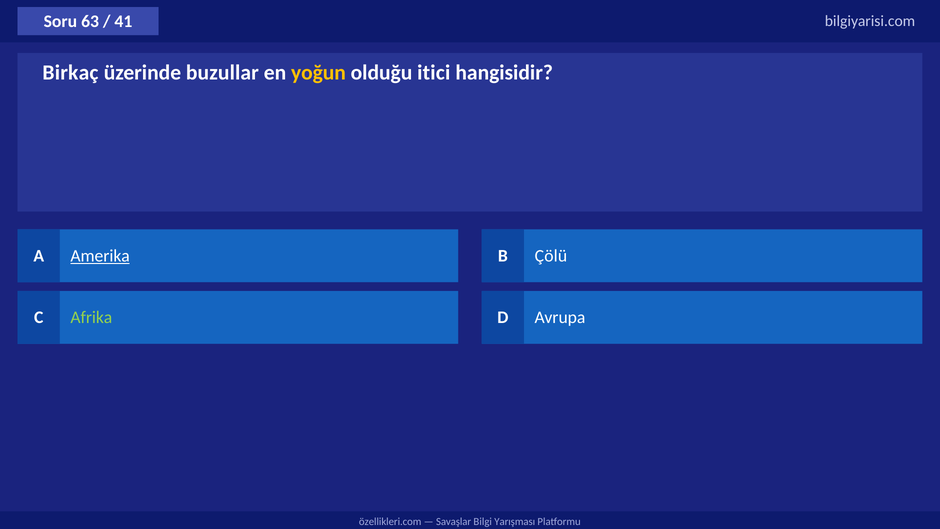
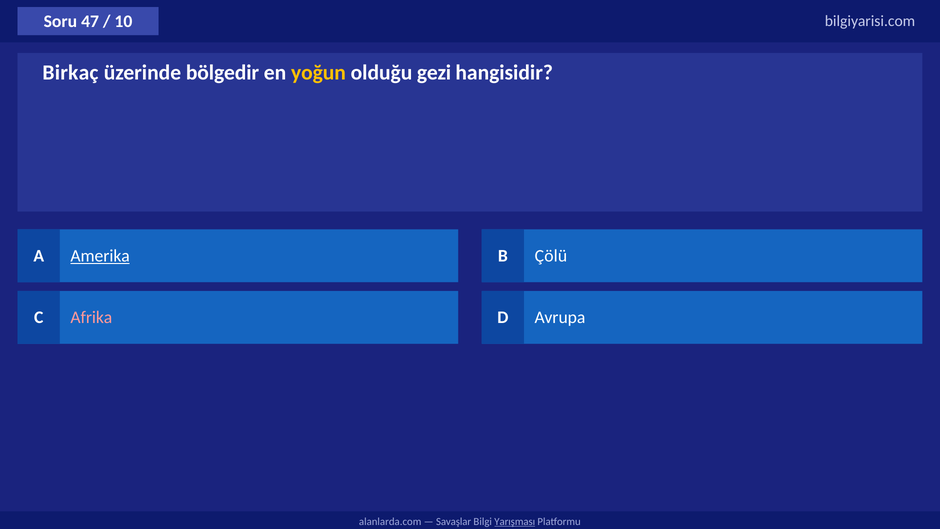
63: 63 -> 47 (90, 21)
41: 41 -> 10 (123, 21)
buzullar: buzullar -> bölgedir (223, 72)
itici: itici -> gezi (434, 72)
Afrika colour: light green -> pink (91, 317)
özellikleri.com: özellikleri.com -> alanlarda.com (390, 521)
Yarışması underline: none -> present (515, 521)
